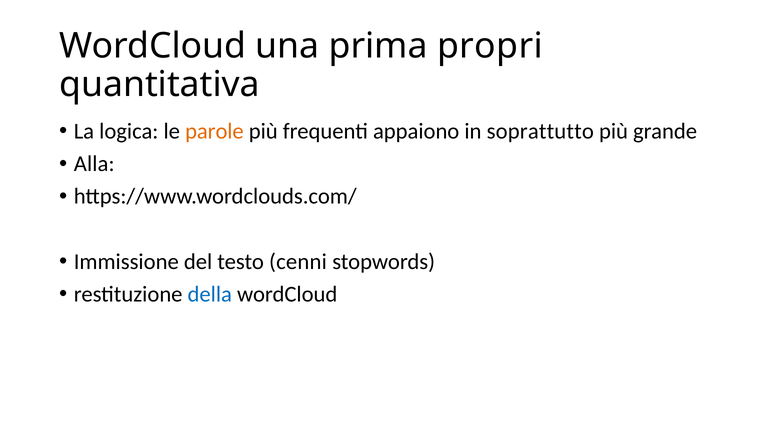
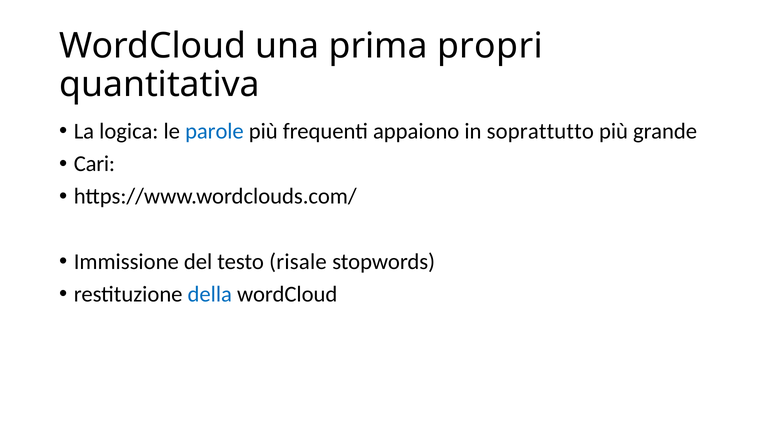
parole colour: orange -> blue (214, 131)
Alla: Alla -> Cari (94, 164)
cenni: cenni -> risale (298, 262)
